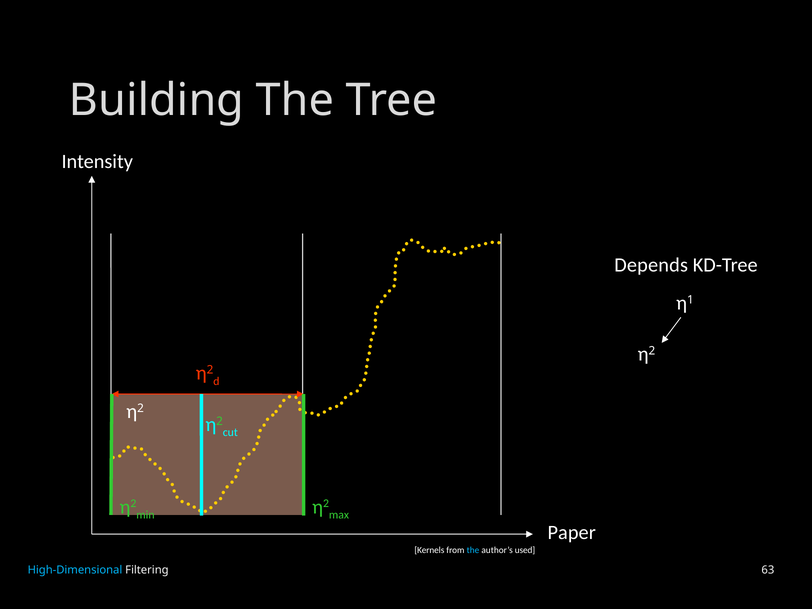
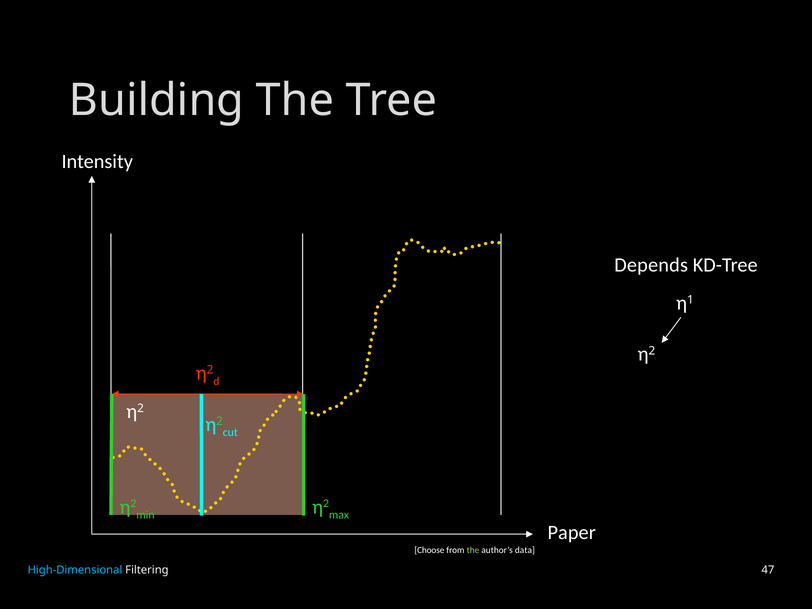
Kernels: Kernels -> Choose (429, 550)
the colour: light blue -> light green (473, 550)
used: used -> data (525, 550)
63: 63 -> 47 (768, 570)
